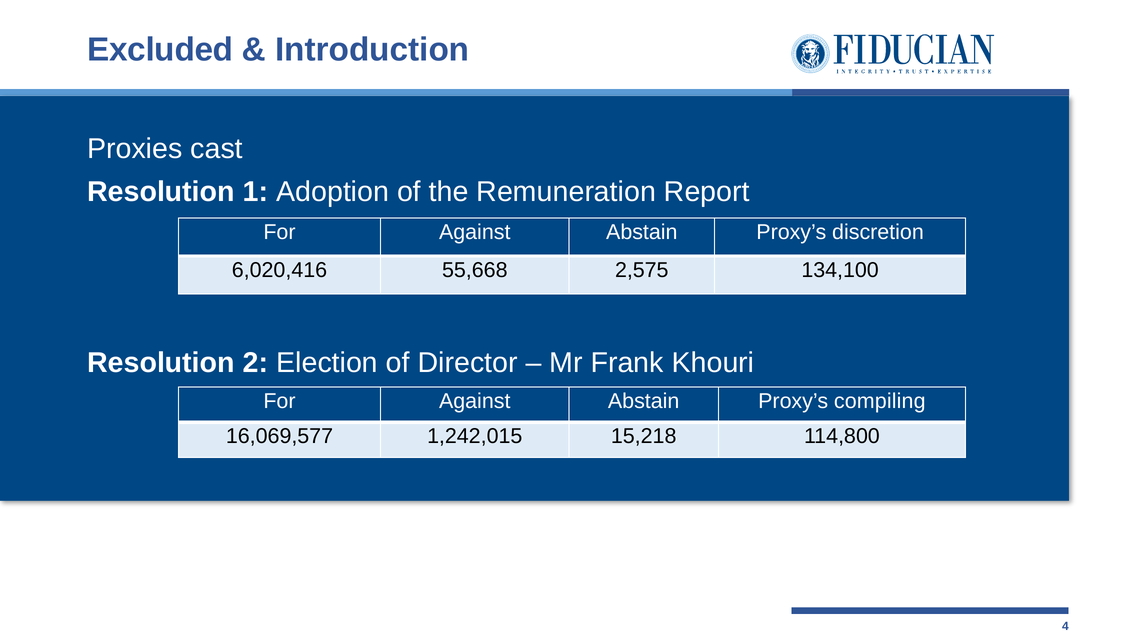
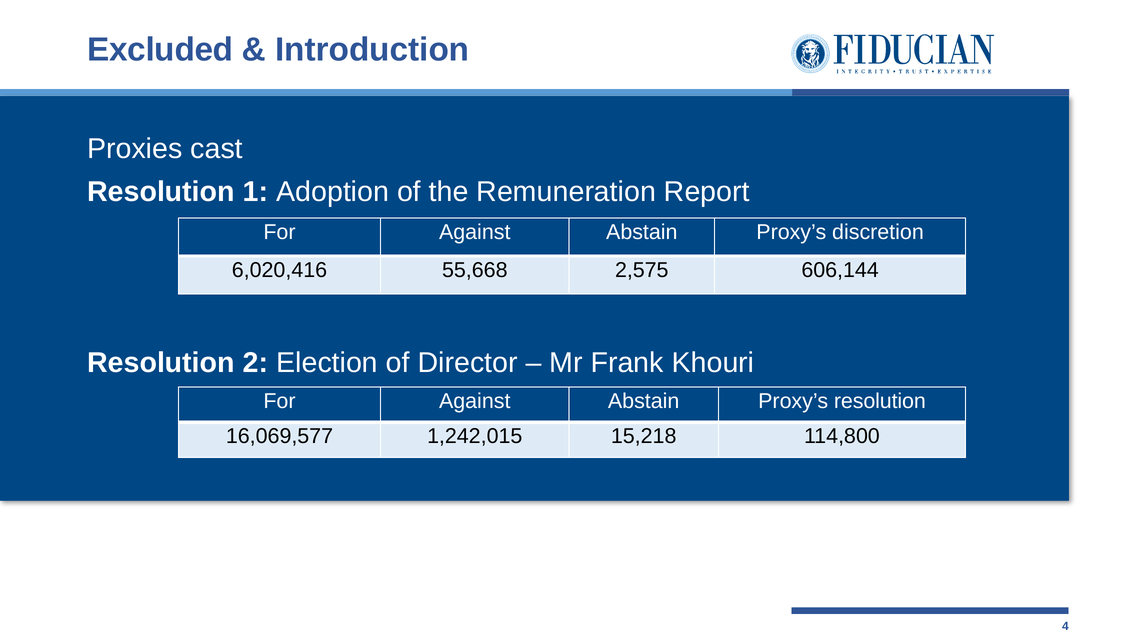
134,100: 134,100 -> 606,144 (840, 270)
Proxy’s compiling: compiling -> resolution (880, 401)
